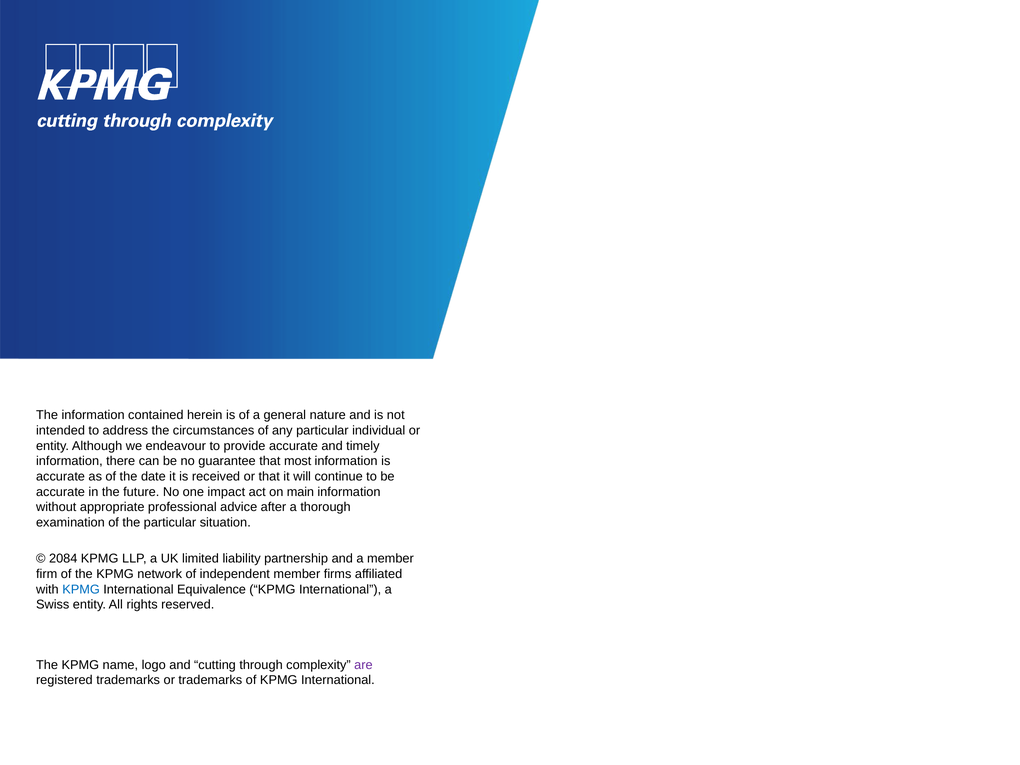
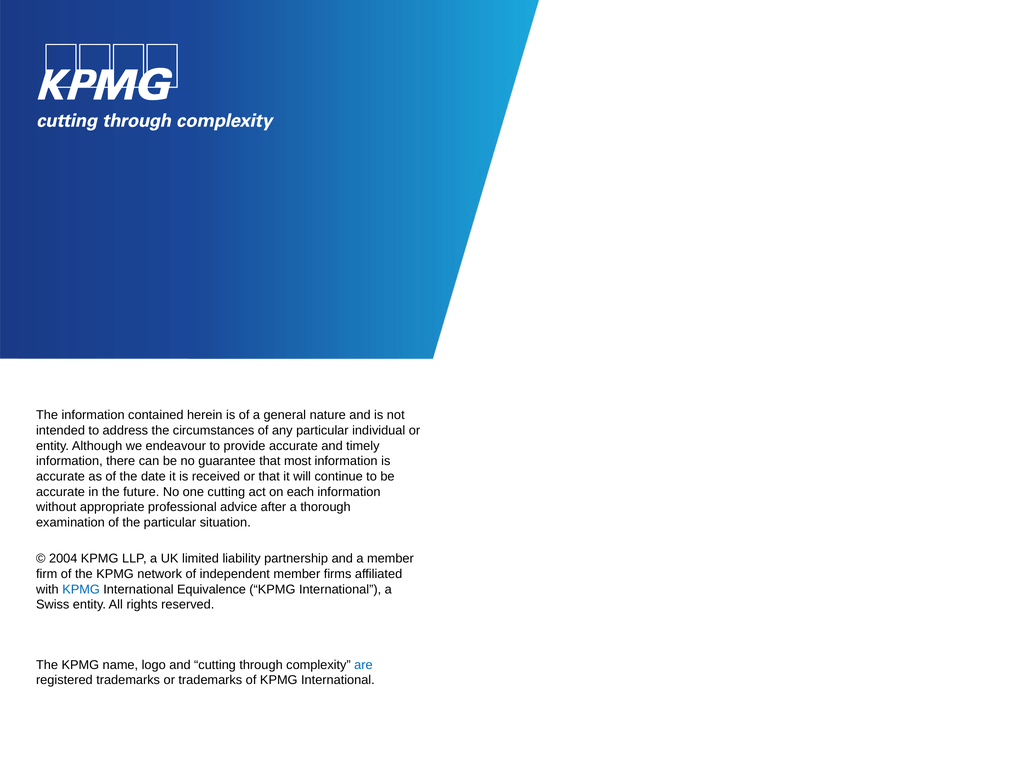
one impact: impact -> cutting (226, 492)
main: main -> each (300, 492)
2084: 2084 -> 2004 (63, 559)
are colour: purple -> blue (363, 665)
